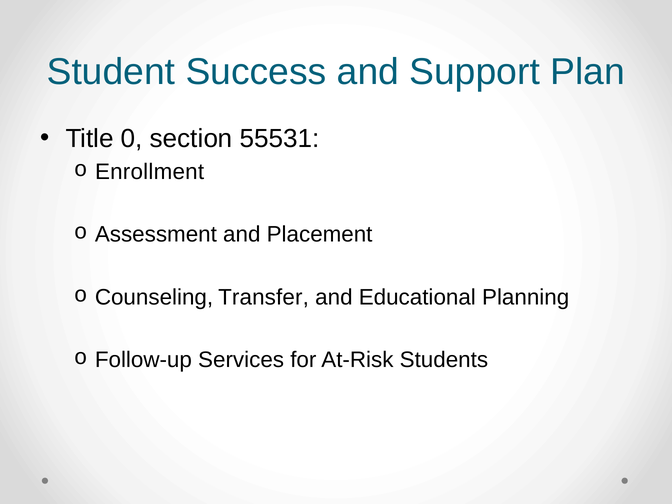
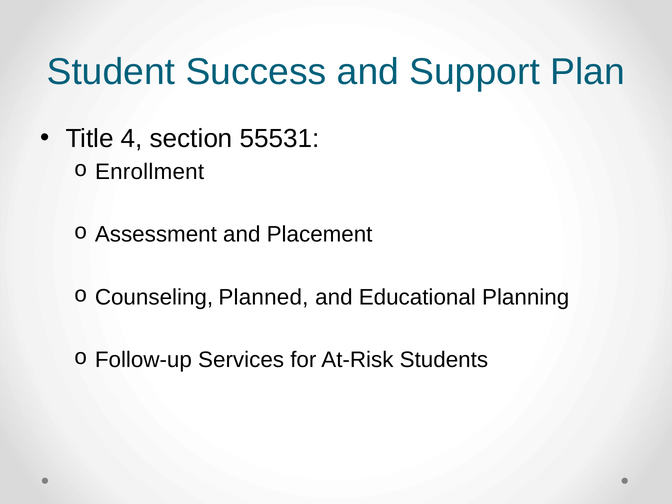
0: 0 -> 4 (132, 138)
Transfer: Transfer -> Planned (263, 297)
